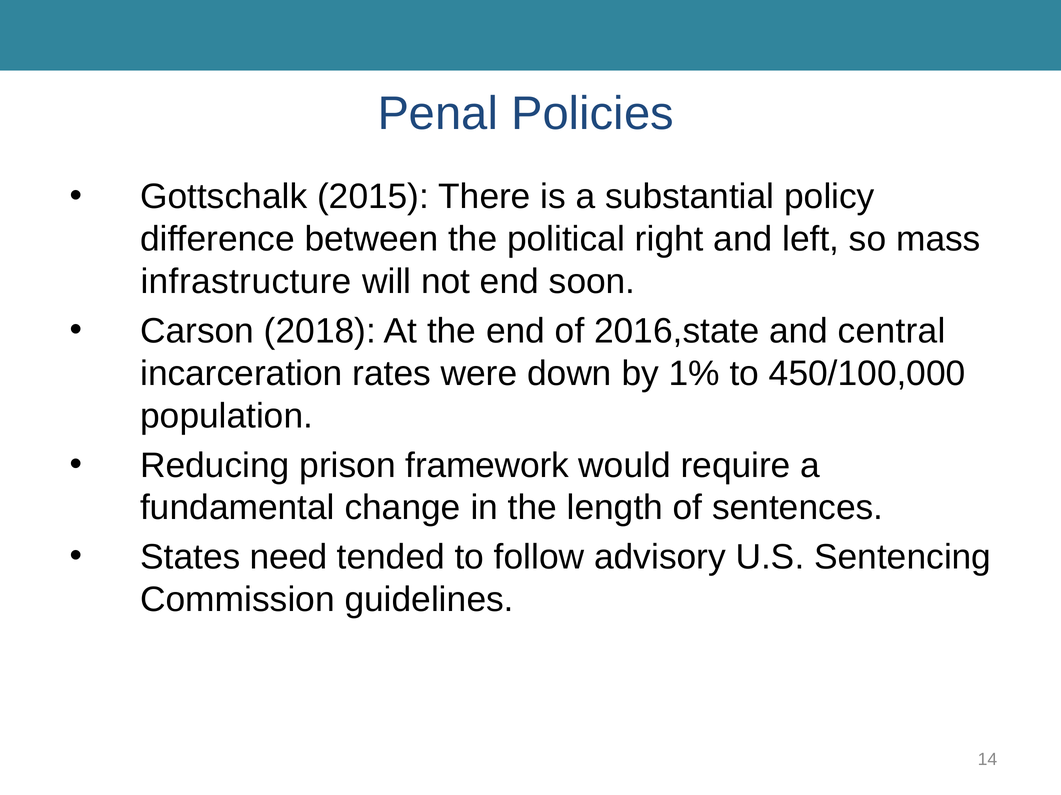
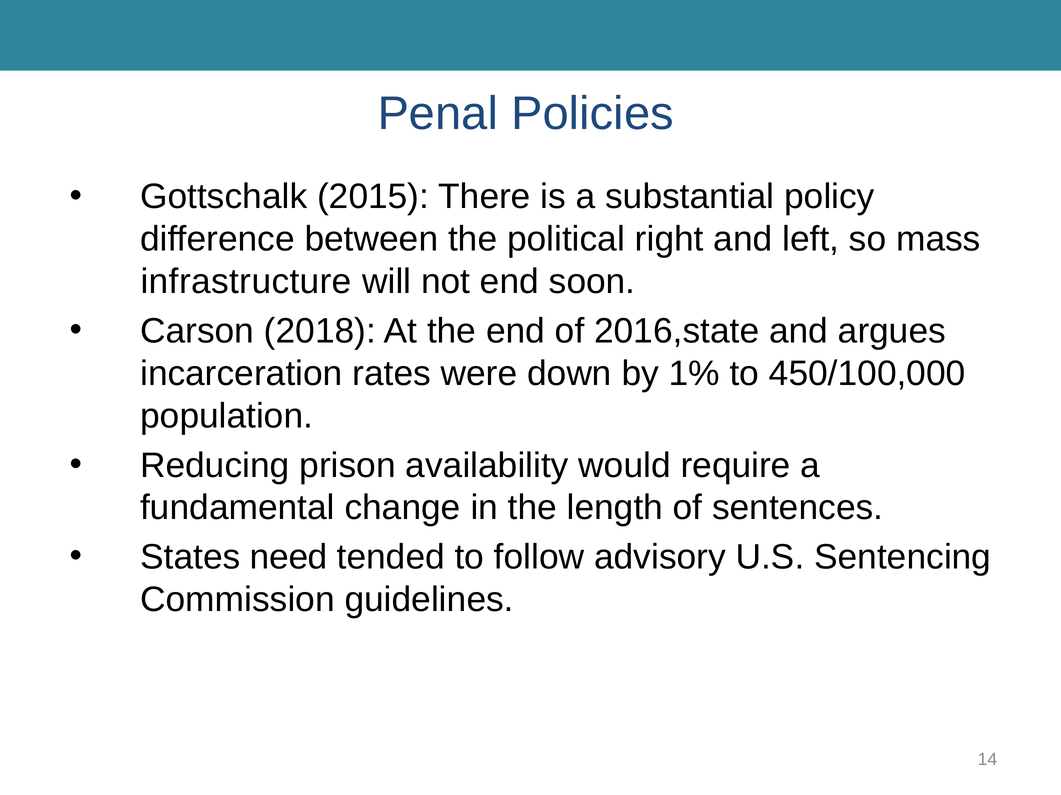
central: central -> argues (892, 331)
framework: framework -> availability (487, 466)
